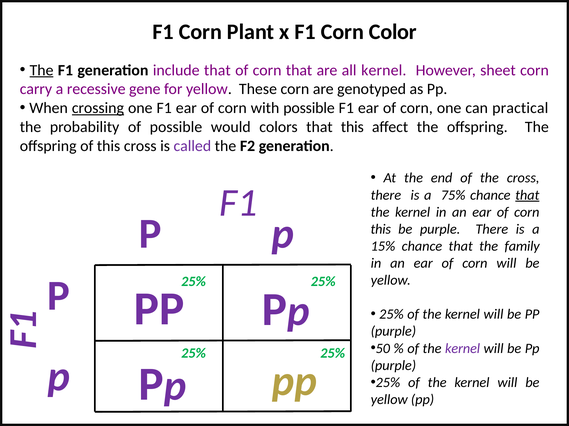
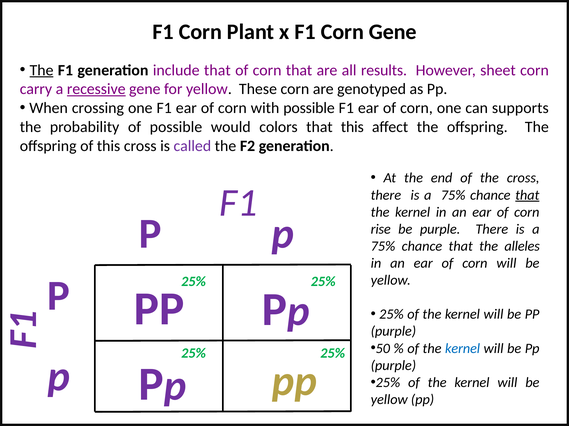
Corn Color: Color -> Gene (393, 32)
all kernel: kernel -> results (384, 70)
recessive underline: none -> present (96, 89)
crossing underline: present -> none (98, 108)
practical: practical -> supports (520, 108)
this: this -> rise (381, 229)
15%: 15% -> 75% (383, 247)
family: family -> alleles (522, 247)
kernel colour: purple -> blue (463, 349)
